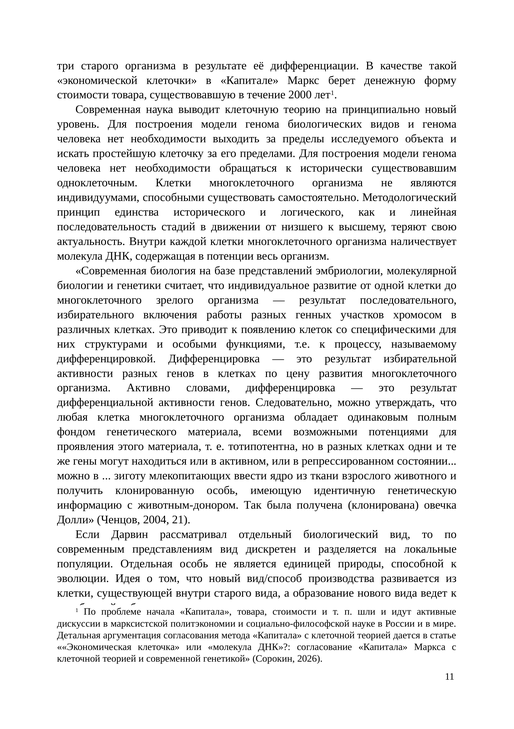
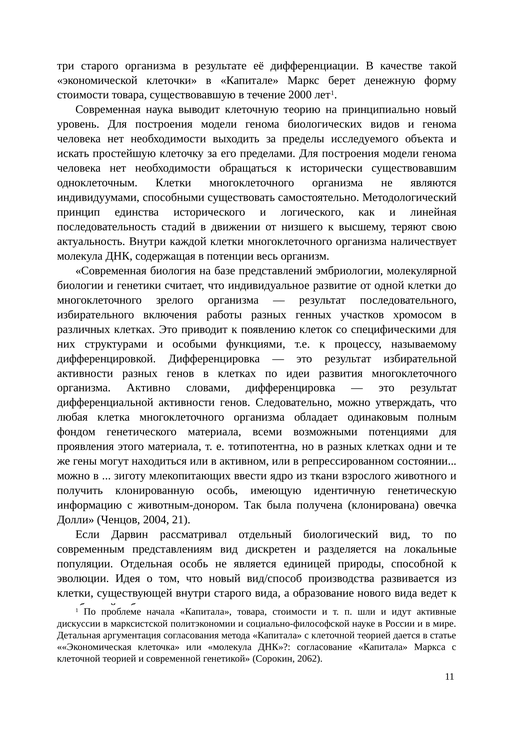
цену: цену -> идеи (298, 373)
2026: 2026 -> 2062 (310, 659)
